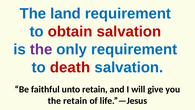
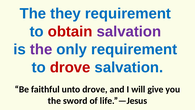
land: land -> they (66, 14)
salvation colour: red -> purple (129, 31)
to death: death -> drove (70, 67)
unto retain: retain -> drove (95, 89)
the retain: retain -> sword (75, 100)
